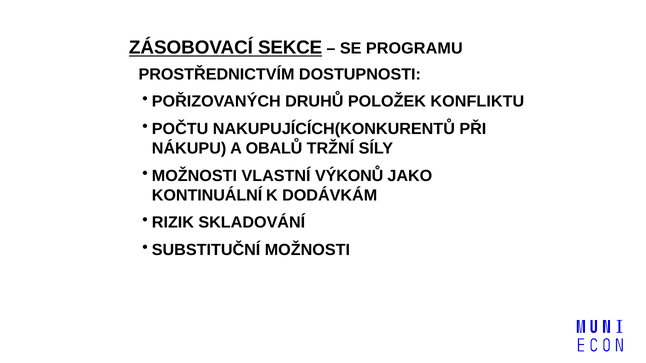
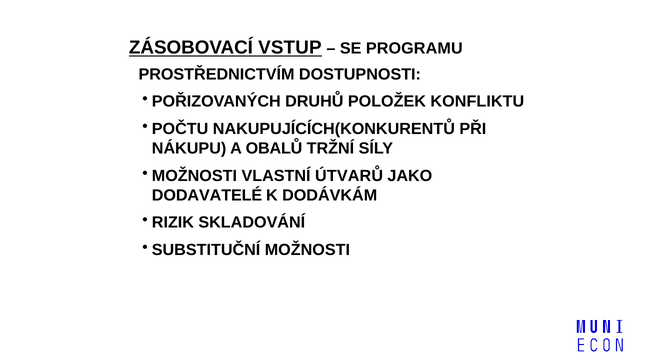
SEKCE: SEKCE -> VSTUP (290, 48)
VÝKONŮ: VÝKONŮ -> ÚTVARŮ (349, 176)
KONTINUÁLNÍ: KONTINUÁLNÍ -> DODAVATELÉ (207, 195)
